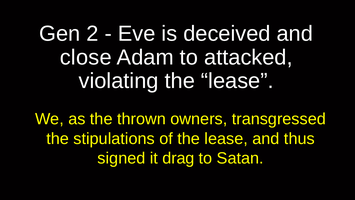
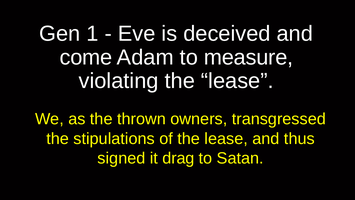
2: 2 -> 1 (92, 34)
close: close -> come (86, 57)
attacked: attacked -> measure (249, 57)
